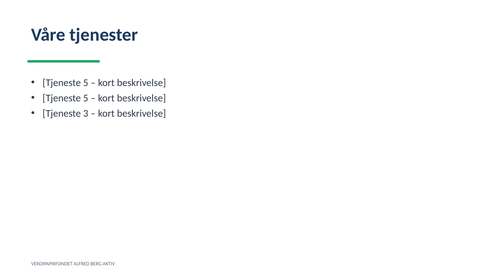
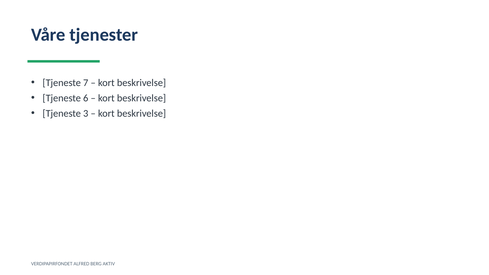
5: 5 -> 7 (86, 83)
5: 5 -> 6 (86, 98)
